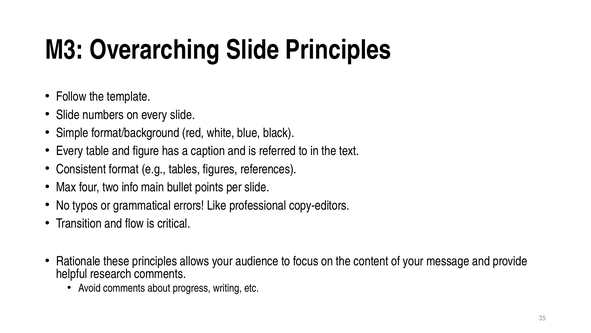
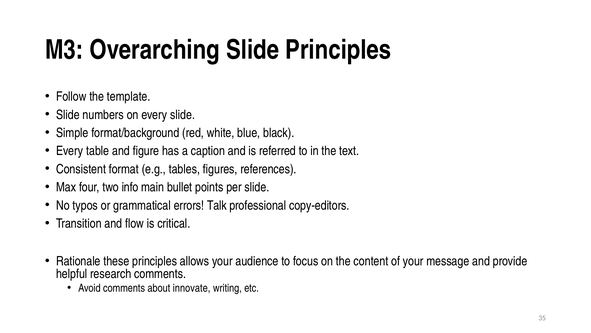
Like: Like -> Talk (217, 205)
progress: progress -> innovate (192, 288)
